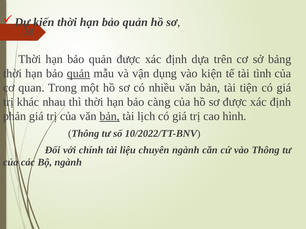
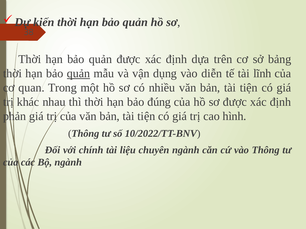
kiện: kiện -> diễn (212, 74)
tình: tình -> lĩnh (262, 74)
càng: càng -> đúng (159, 102)
bản underline: present -> none (110, 116)
lịch: lịch -> tiện (146, 116)
